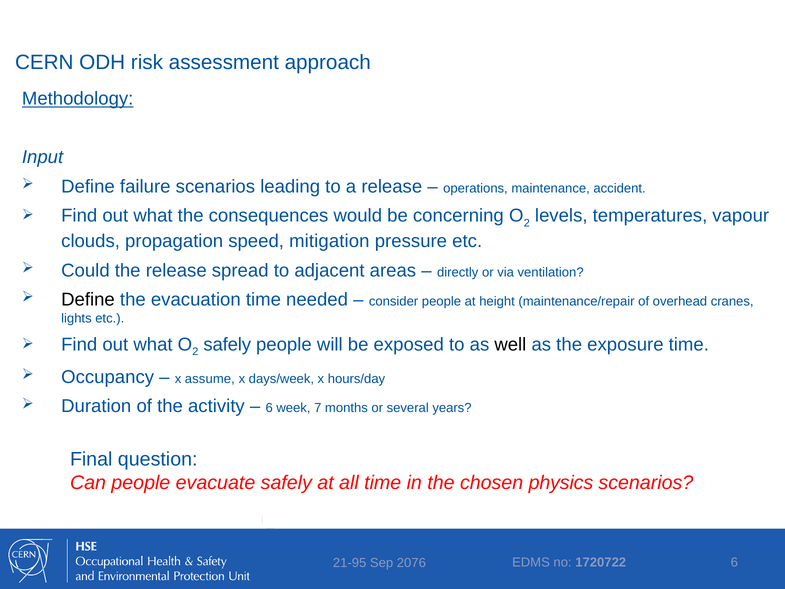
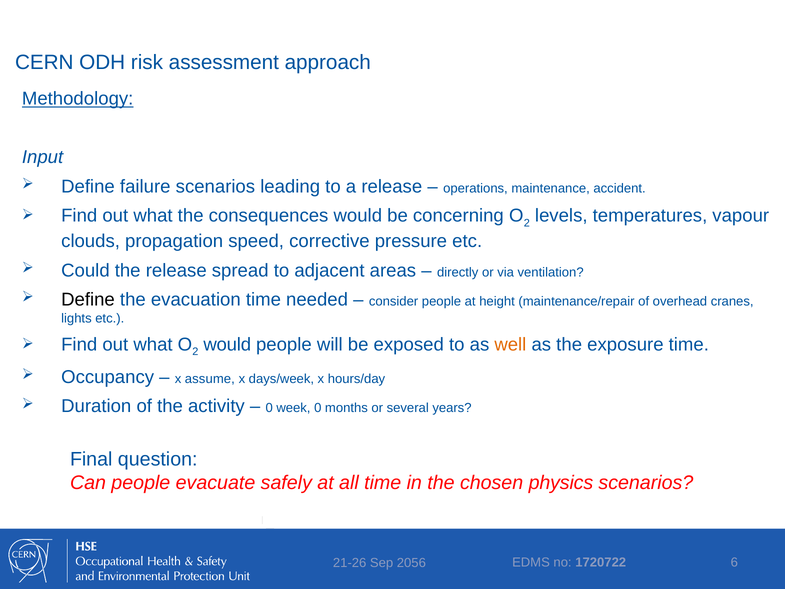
mitigation: mitigation -> corrective (329, 241)
safely: safely -> would (227, 344)
well colour: black -> orange (510, 344)
6: 6 -> 0 (269, 408)
week 7: 7 -> 0 (318, 408)
21-95: 21-95 -> 21-26 (350, 563)
2076: 2076 -> 2056 (411, 563)
